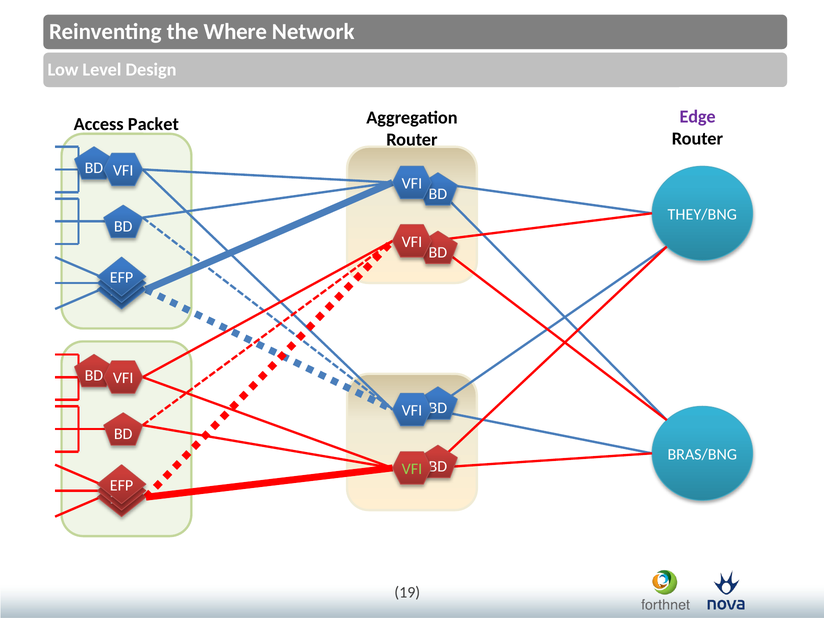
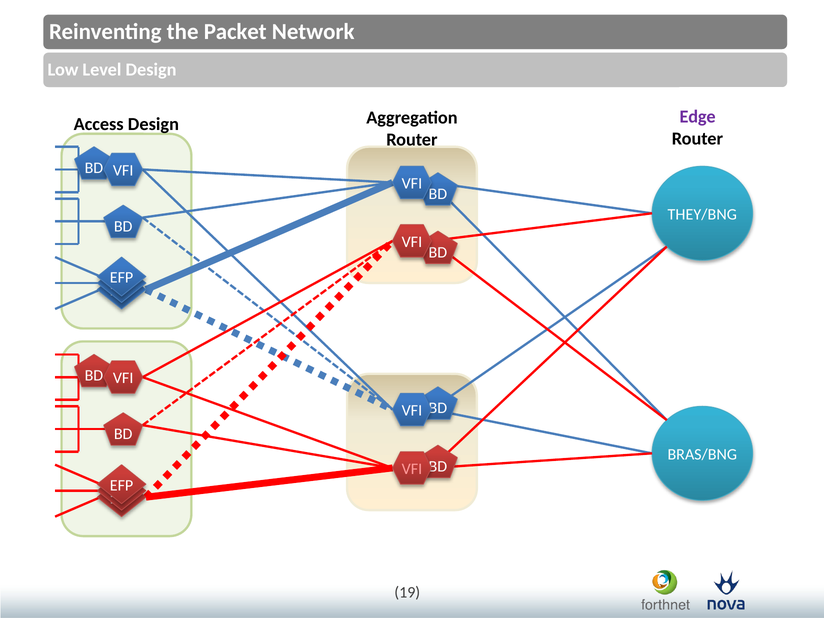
Where: Where -> Packet (235, 32)
Access Packet: Packet -> Design (153, 124)
VFI colour: light green -> pink (412, 469)
